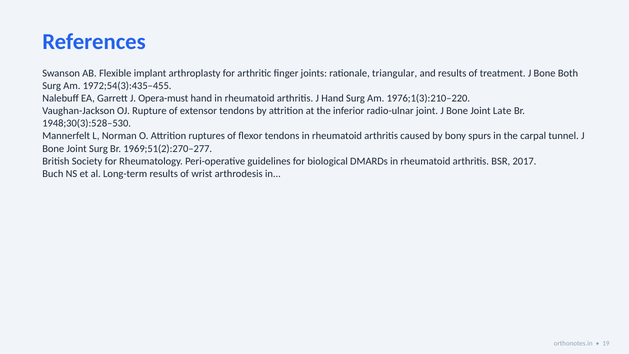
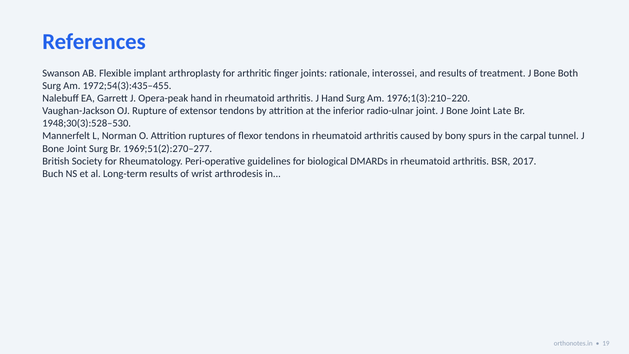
triangular: triangular -> interossei (395, 73)
Opera-must: Opera-must -> Opera-peak (163, 98)
